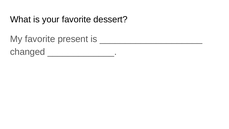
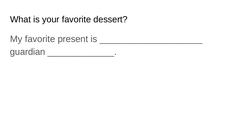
changed: changed -> guardian (28, 52)
